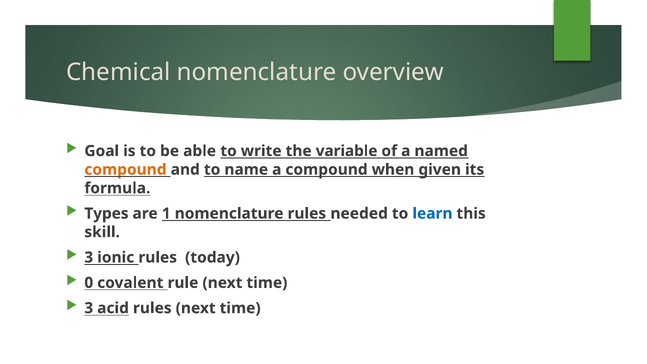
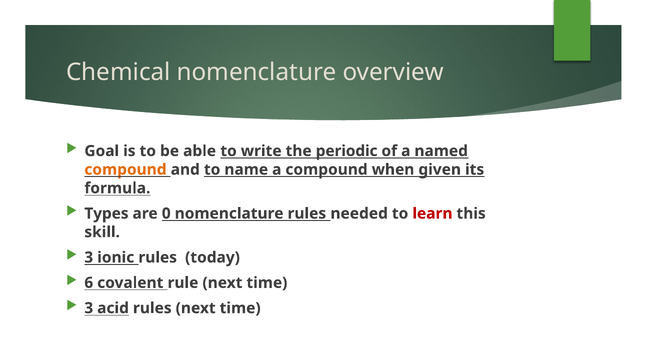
variable: variable -> periodic (347, 151)
1: 1 -> 0 (166, 213)
learn colour: blue -> red (432, 213)
0: 0 -> 6 (89, 283)
